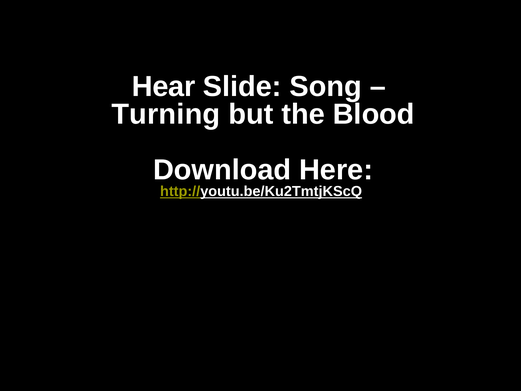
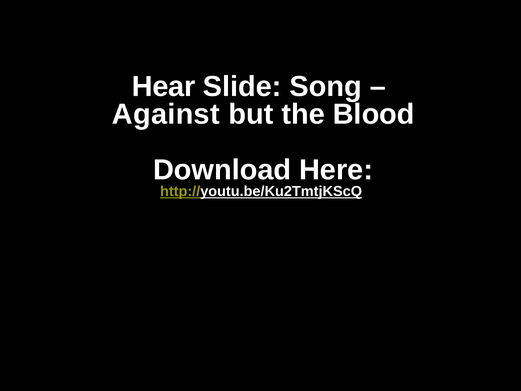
Turning: Turning -> Against (166, 114)
